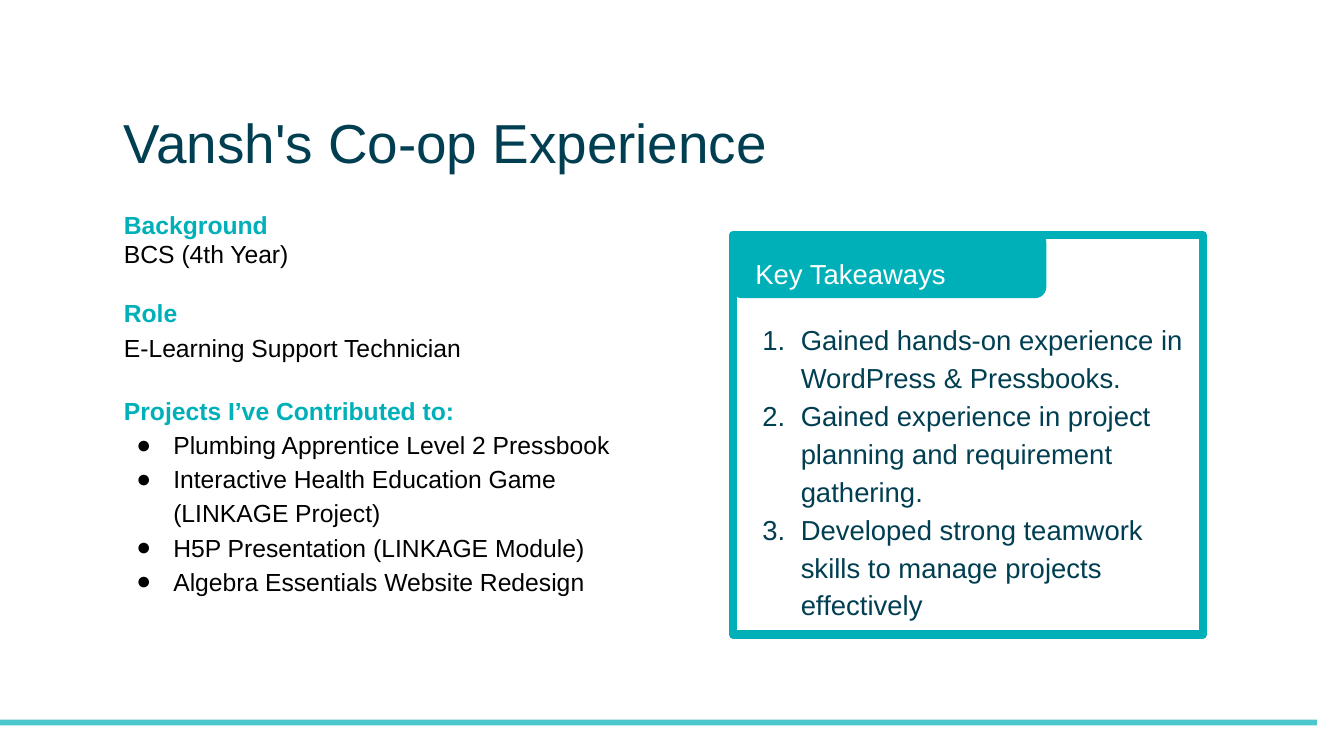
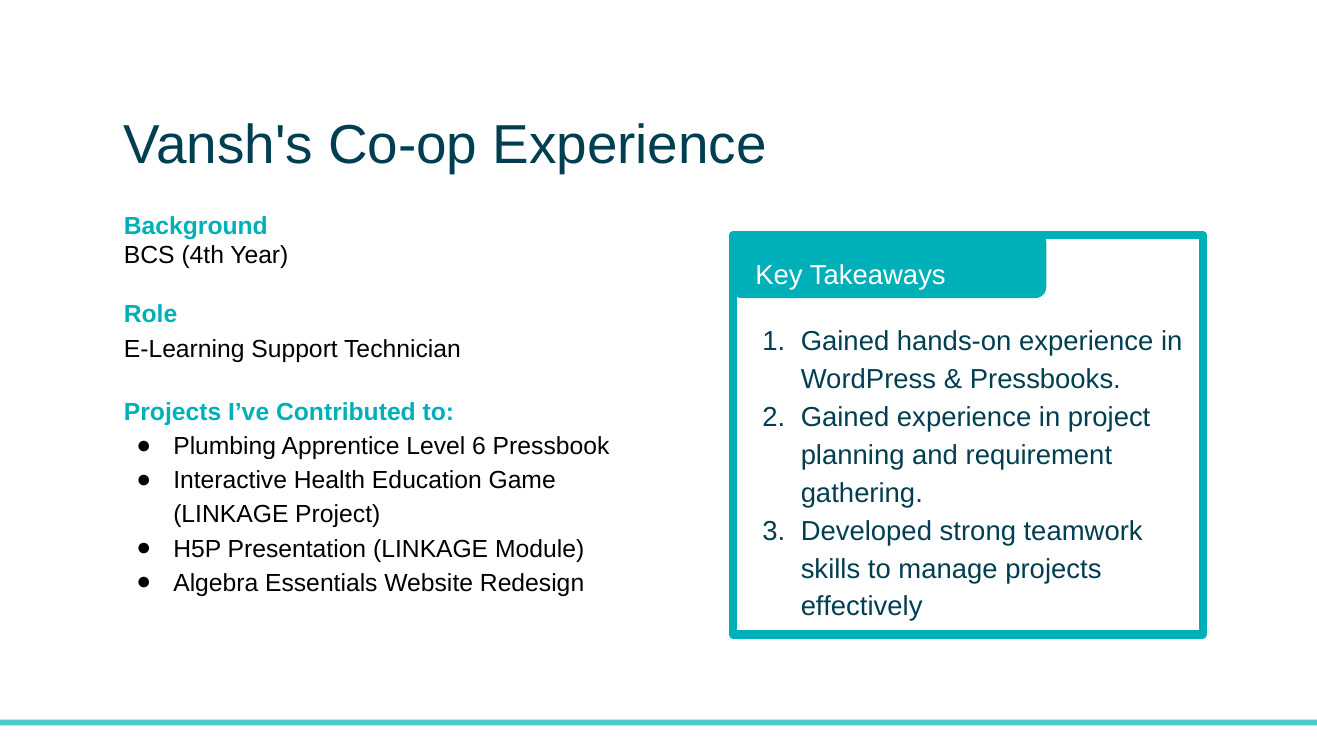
Level 2: 2 -> 6 (479, 447)
